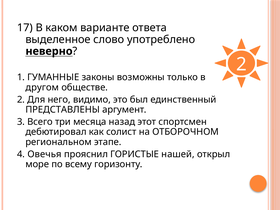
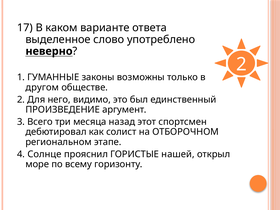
ПРЕДСТАВЛЕНЫ: ПРЕДСТАВЛЕНЫ -> ПРОИЗВЕДЕНИЕ (63, 110)
Овечья: Овечья -> Солнце (44, 154)
